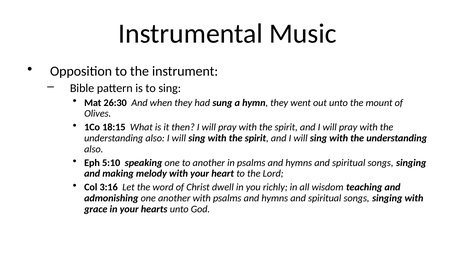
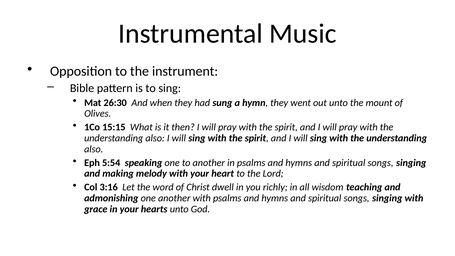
18:15: 18:15 -> 15:15 (114, 127)
5:10: 5:10 -> 5:54 (111, 163)
